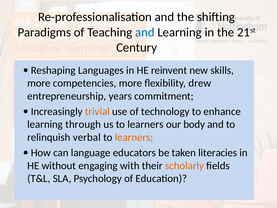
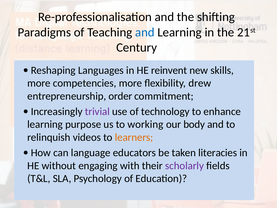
years: years -> order (120, 96)
trivial colour: orange -> purple (97, 111)
through: through -> purpose (83, 124)
us to learners: learners -> working (145, 124)
verbal: verbal -> videos (87, 137)
scholarly colour: orange -> purple (185, 165)
